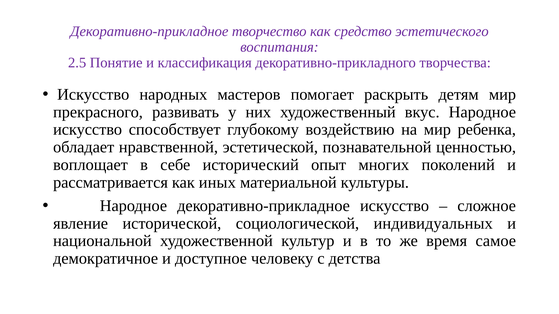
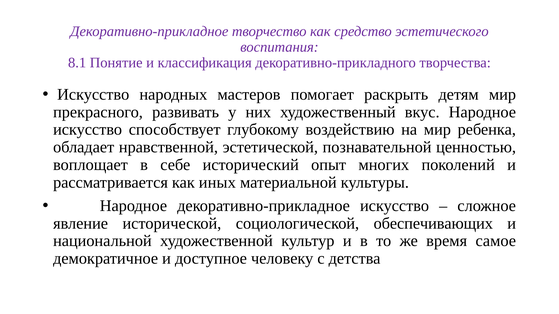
2.5: 2.5 -> 8.1 (77, 63)
индивидуальных: индивидуальных -> обеспечивающих (433, 224)
